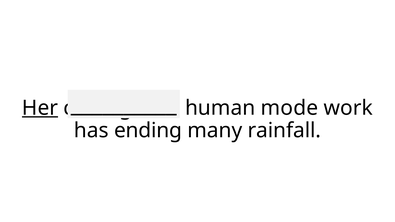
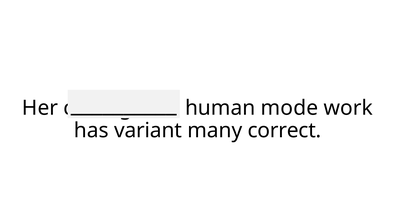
Her underline: present -> none (40, 108)
ending: ending -> variant (148, 131)
rainfall: rainfall -> correct (284, 131)
